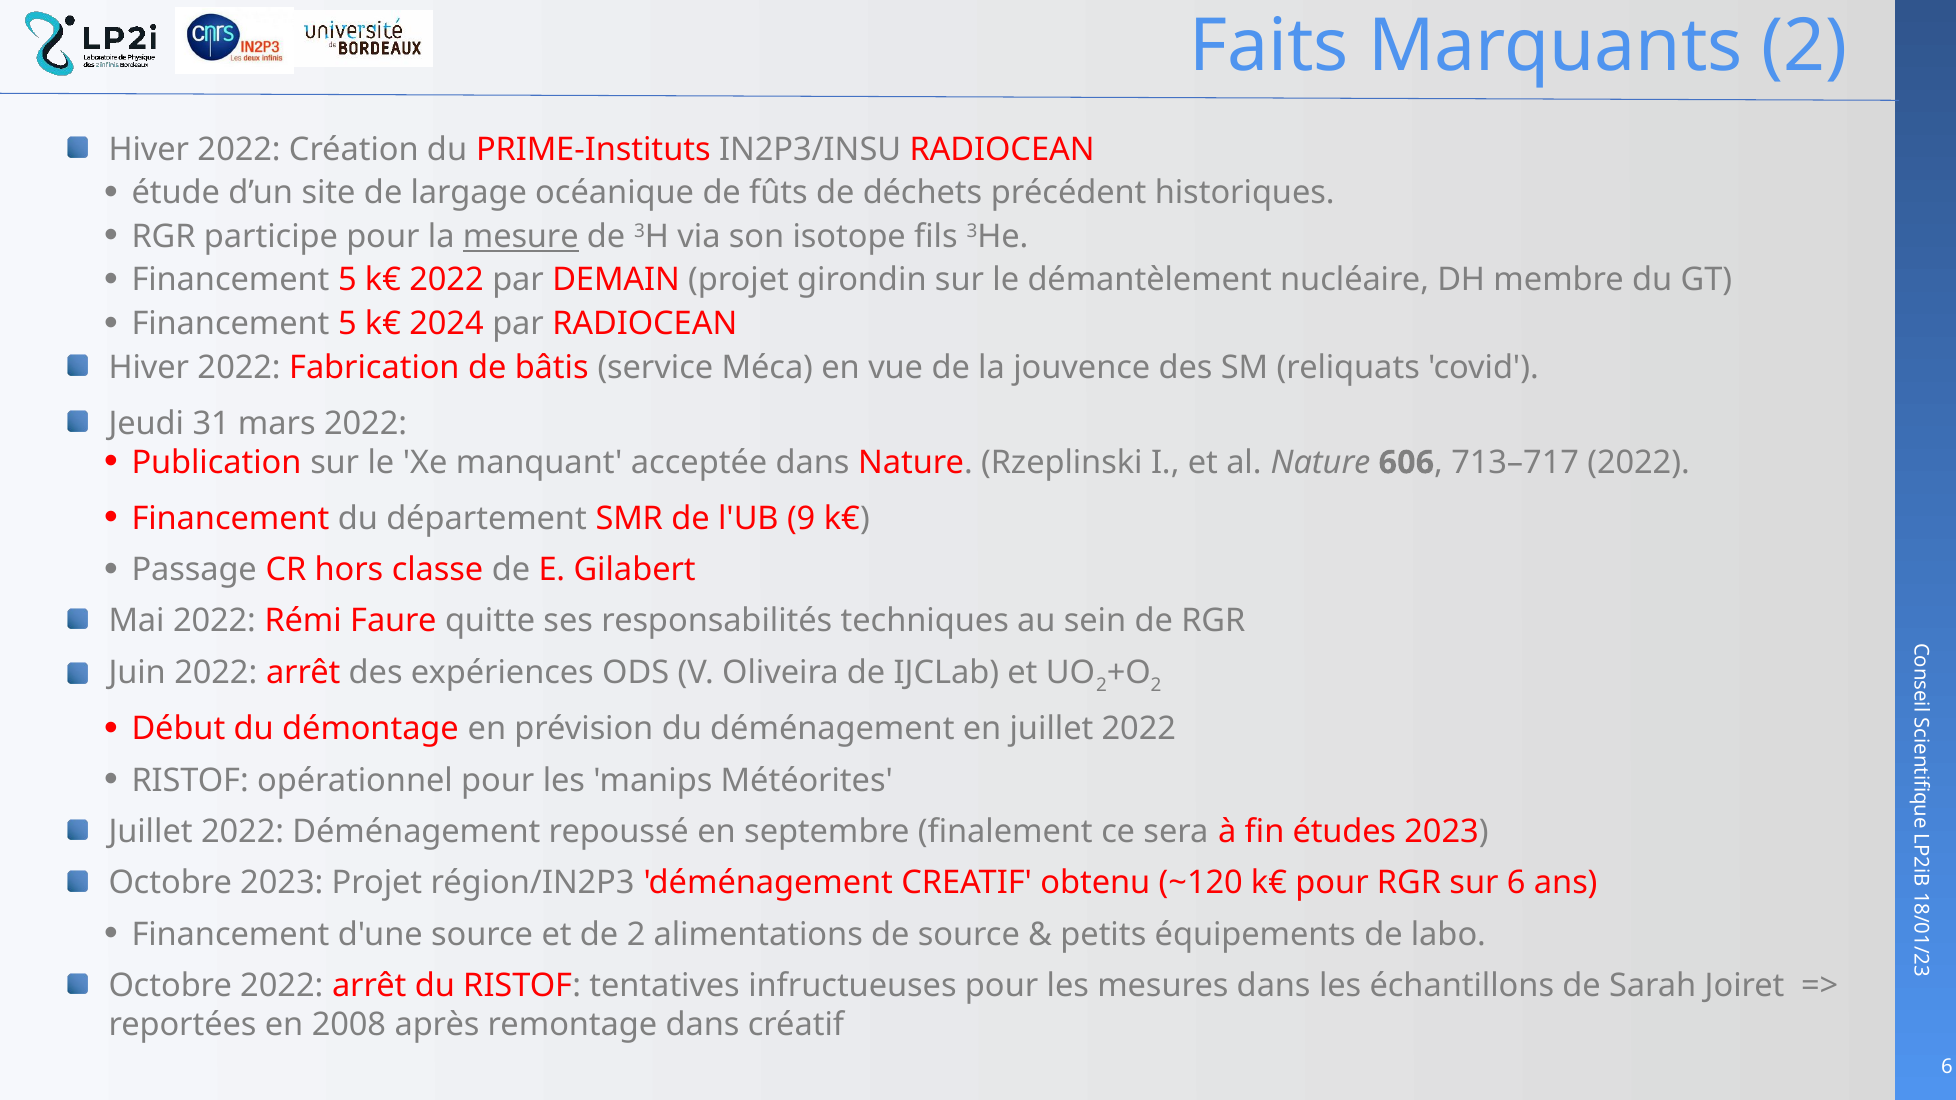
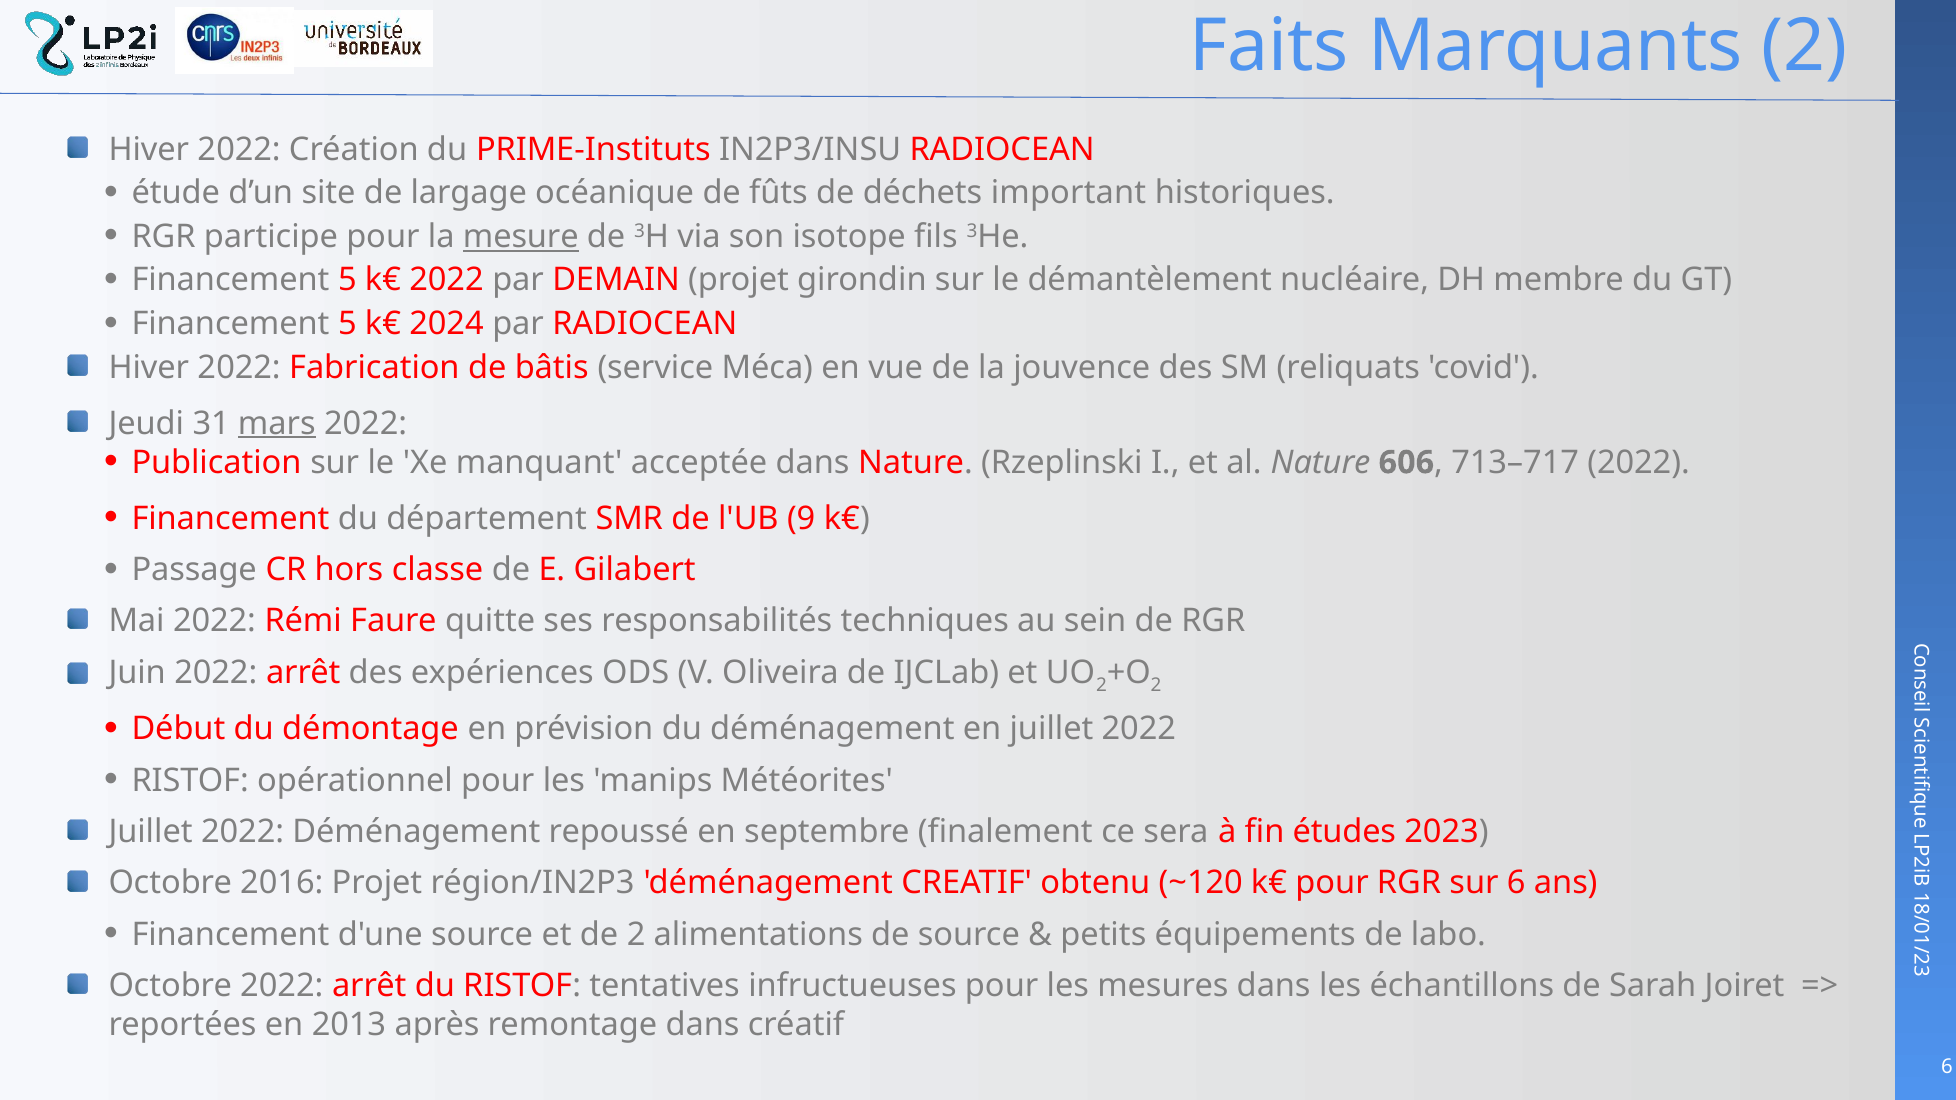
précédent: précédent -> important (1069, 193)
mars underline: none -> present (277, 424)
Octobre 2023: 2023 -> 2016 (282, 883)
2008: 2008 -> 2013 (349, 1025)
